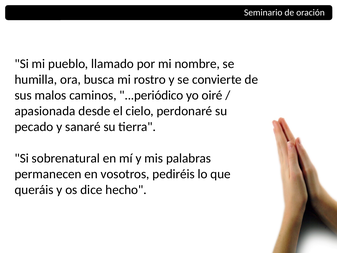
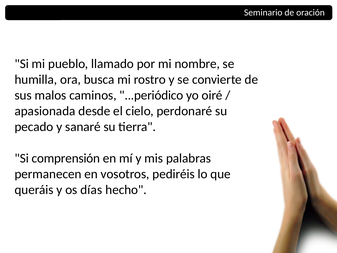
sobrenatural: sobrenatural -> comprensión (66, 158)
dice: dice -> días (91, 190)
